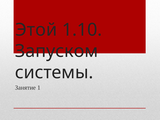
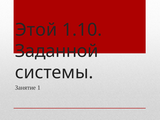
Запуском: Запуском -> Заданной (57, 51)
